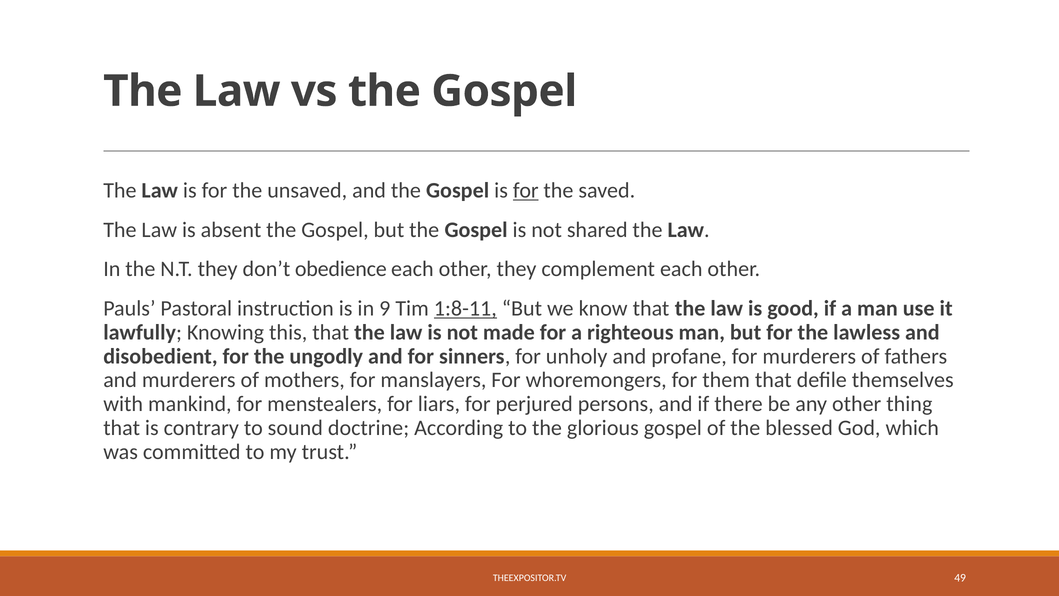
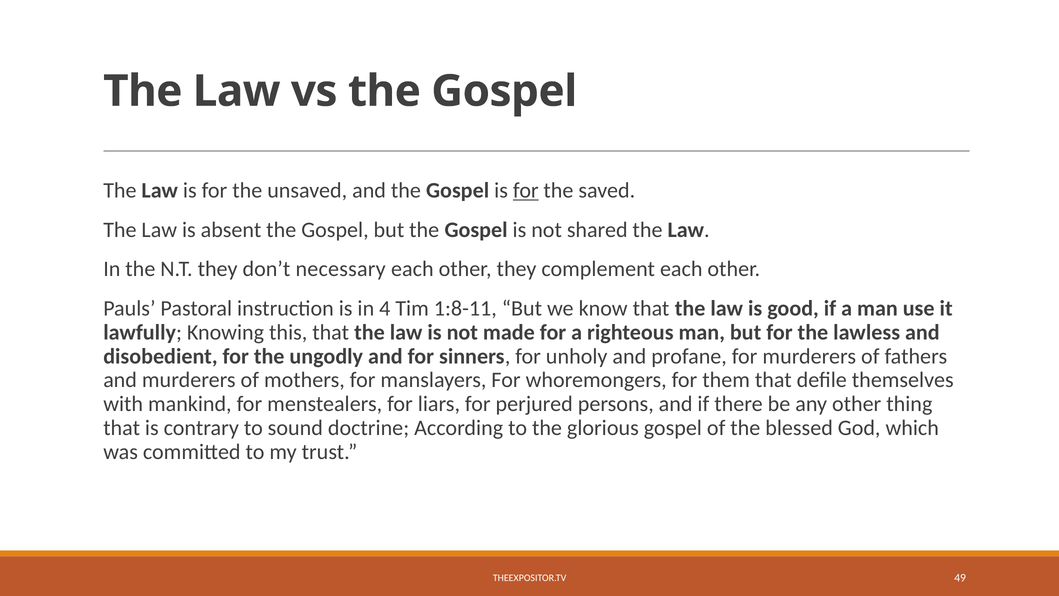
obedience: obedience -> necessary (341, 269)
9: 9 -> 4 (385, 308)
1:8-11 underline: present -> none (465, 308)
